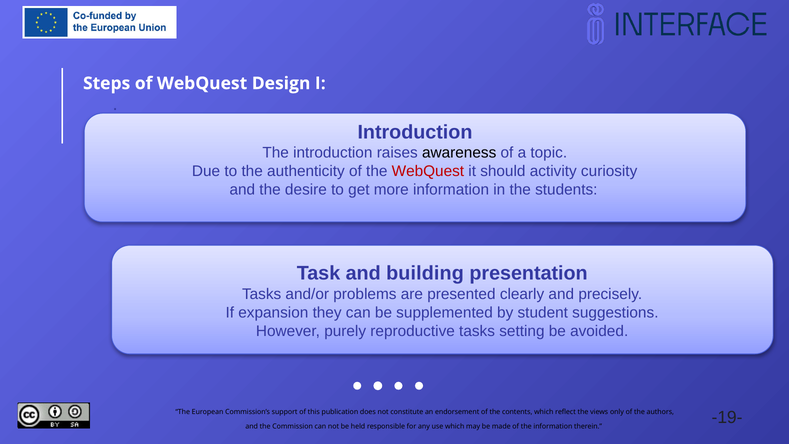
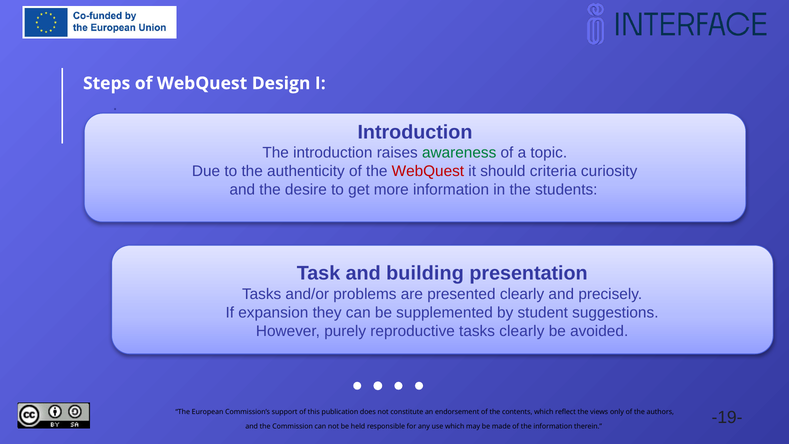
awareness colour: black -> green (459, 153)
activity: activity -> criteria (553, 171)
tasks setting: setting -> clearly (522, 331)
